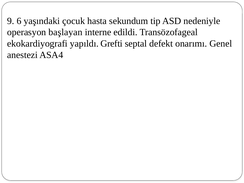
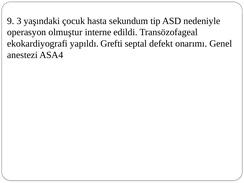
6: 6 -> 3 (19, 21)
başlayan: başlayan -> olmuştur (65, 32)
